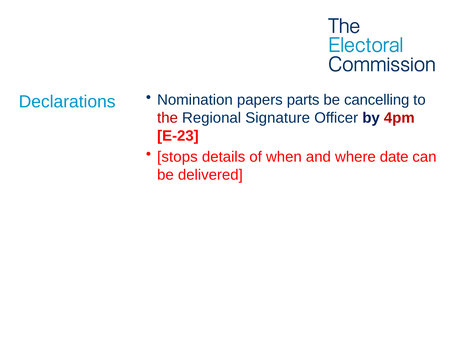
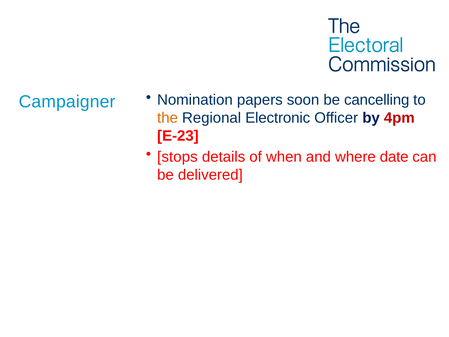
Declarations: Declarations -> Campaigner (67, 102)
parts: parts -> soon (303, 100)
the colour: red -> orange (168, 118)
Signature: Signature -> Electronic (278, 118)
